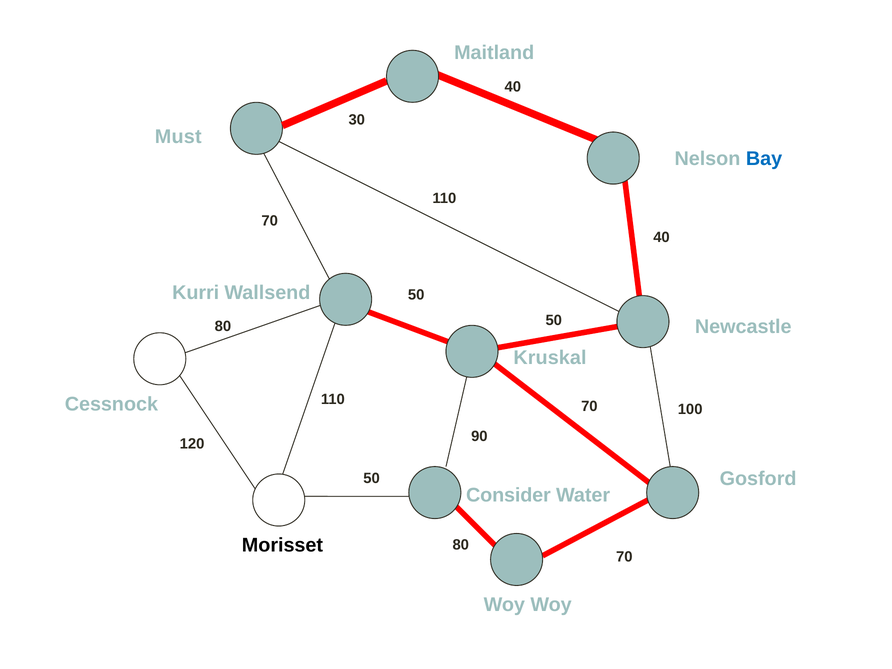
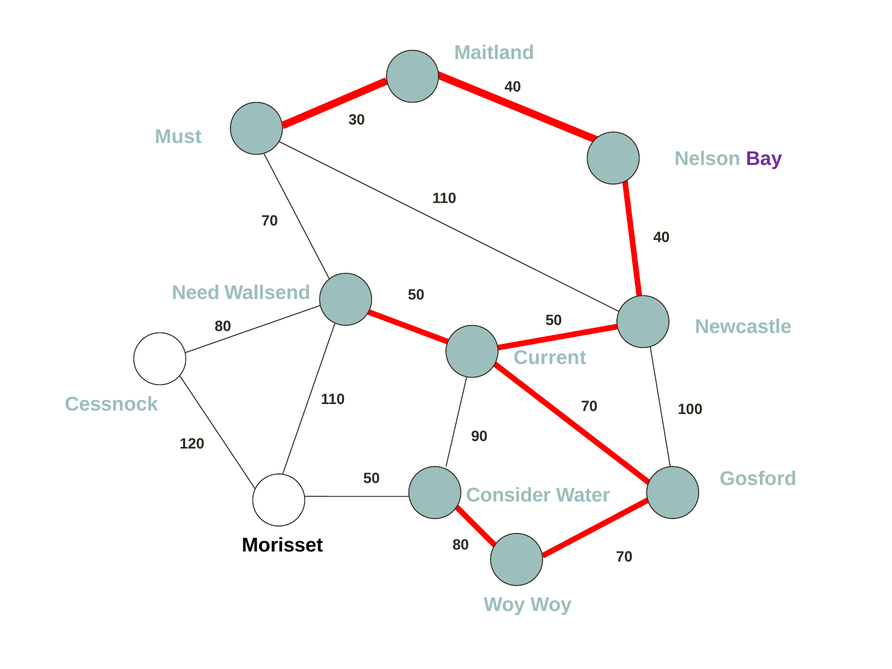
Bay colour: blue -> purple (764, 159)
Kurri: Kurri -> Need (196, 293)
Kruskal: Kruskal -> Current (550, 358)
